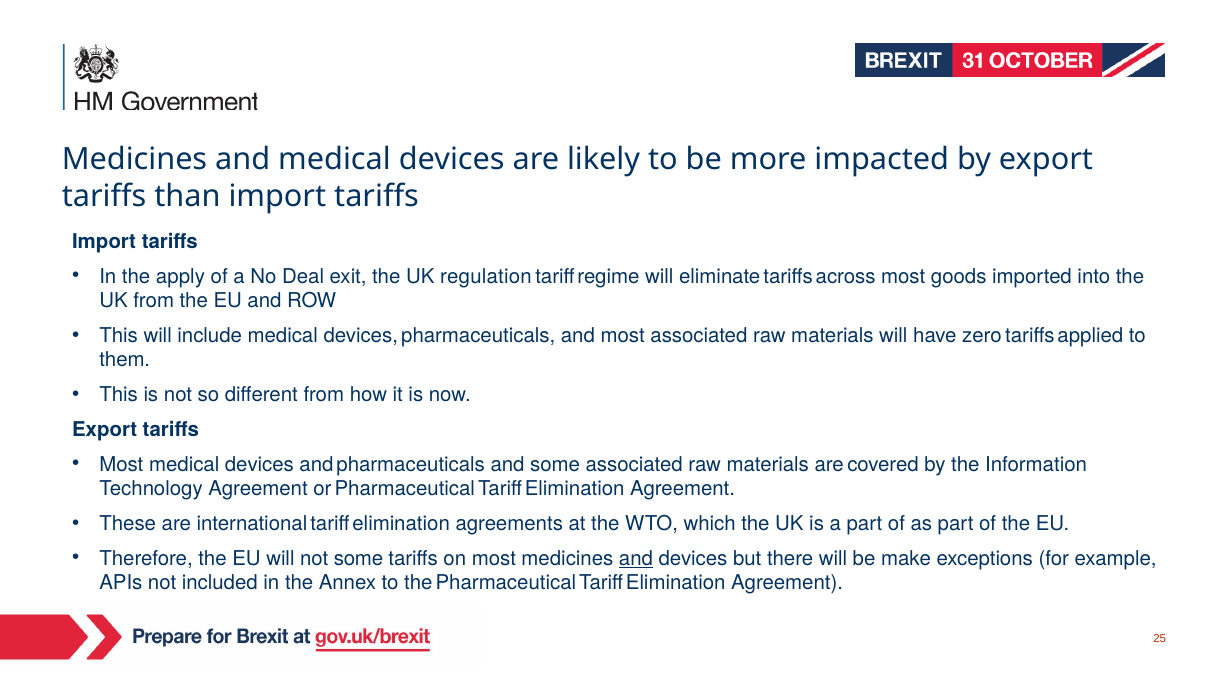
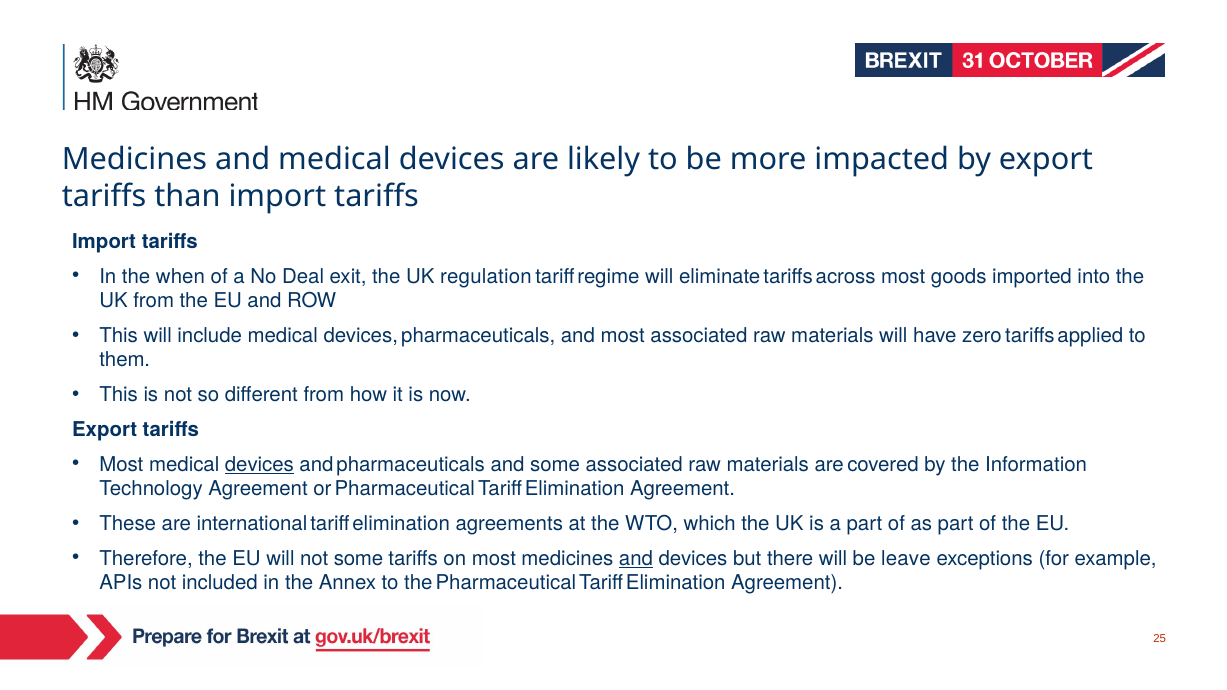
apply: apply -> when (180, 277)
devices underline: none -> present (259, 465)
make: make -> leave (906, 559)
